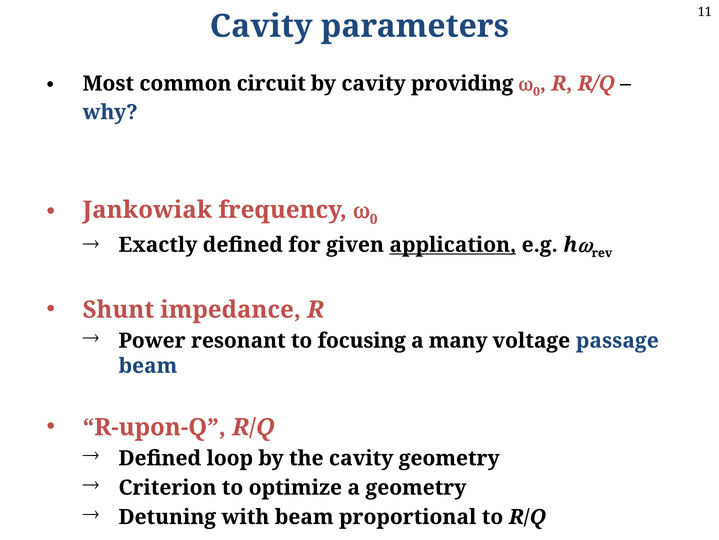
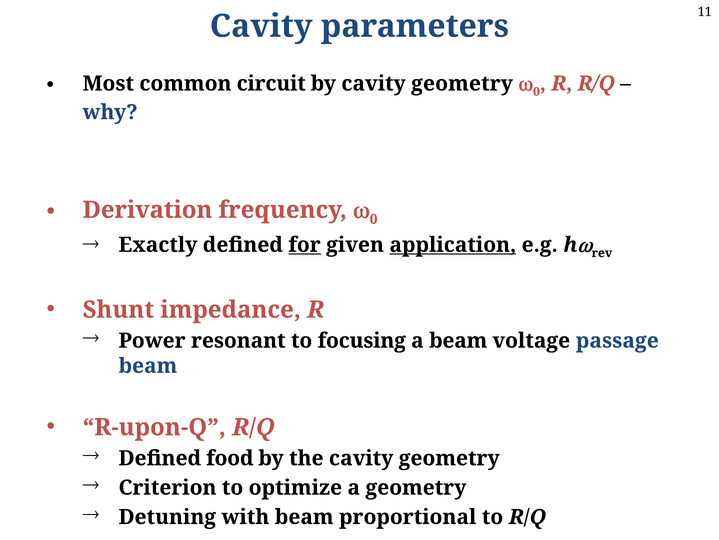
by cavity providing: providing -> geometry (462, 83)
Jankowiak: Jankowiak -> Derivation (147, 210)
for underline: none -> present (305, 245)
a many: many -> beam (458, 340)
loop: loop -> food (230, 458)
